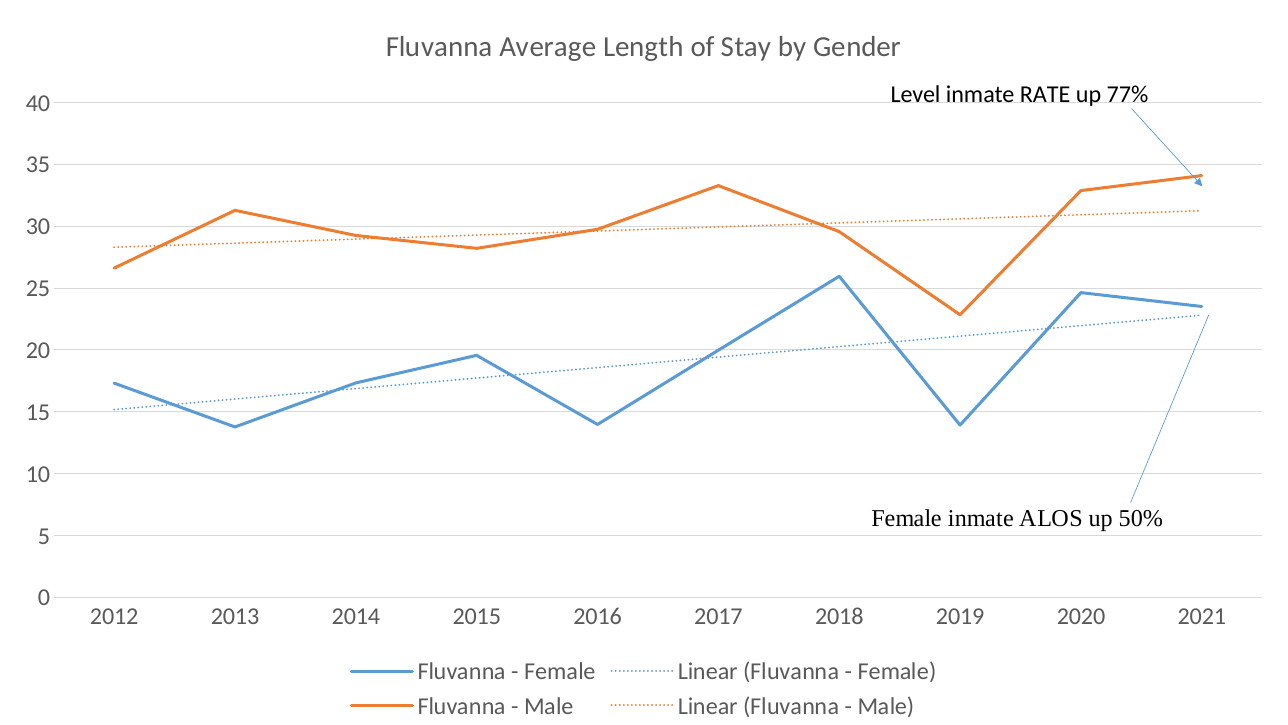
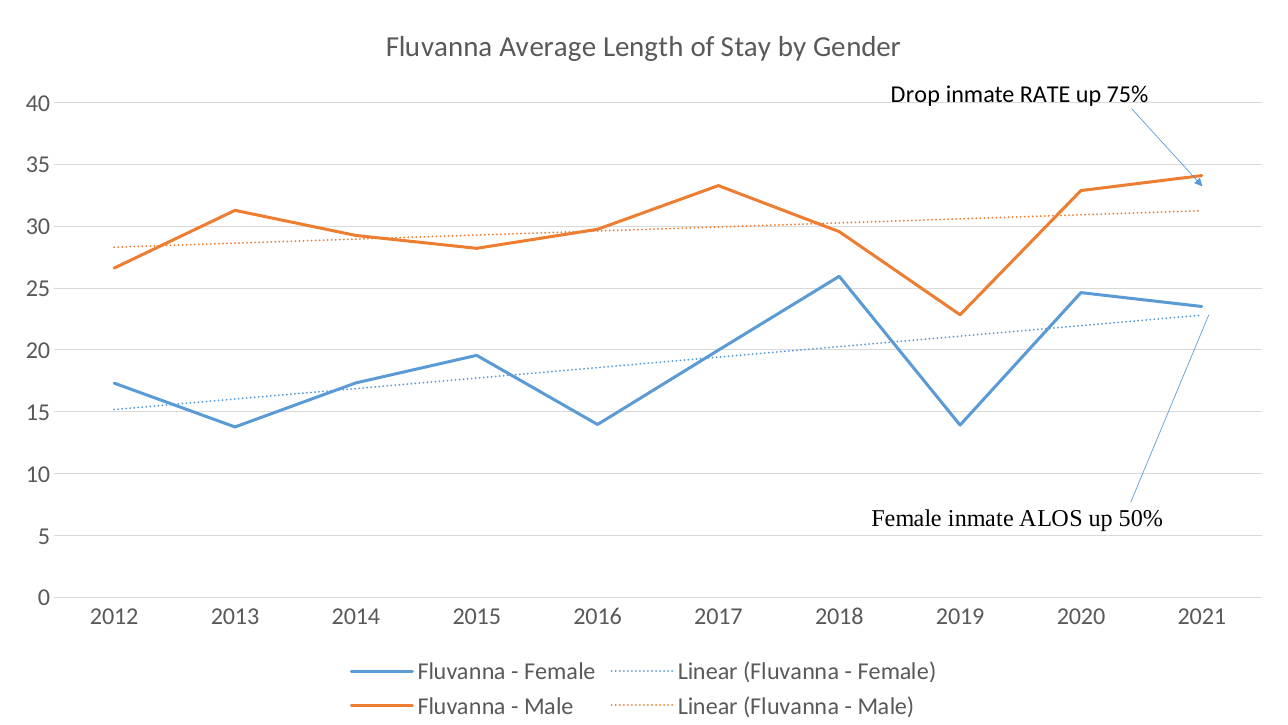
Level: Level -> Drop (915, 94)
77%: 77% -> 75% (1128, 94)
